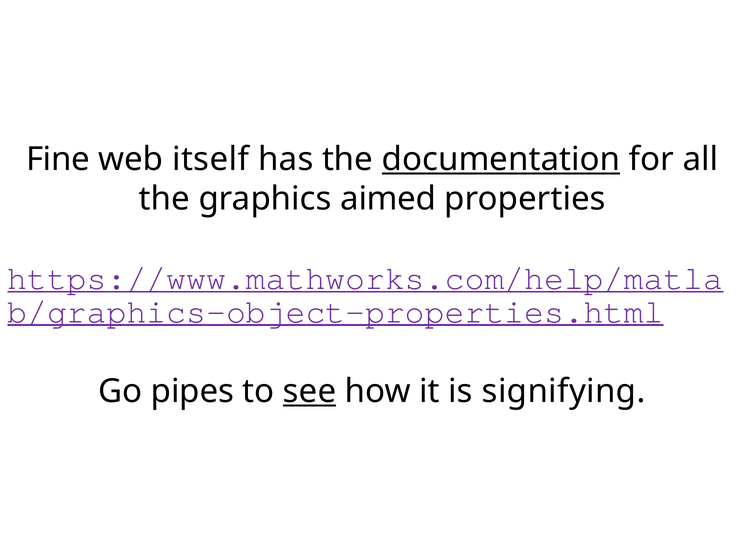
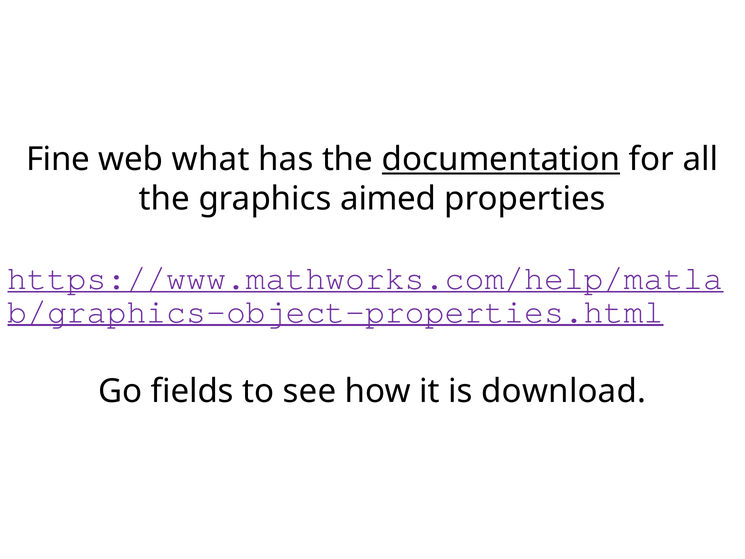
itself: itself -> what (211, 159)
pipes: pipes -> fields (192, 391)
see underline: present -> none (310, 391)
signifying: signifying -> download (564, 391)
